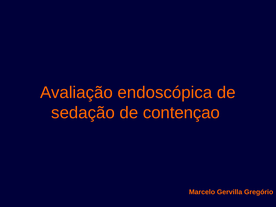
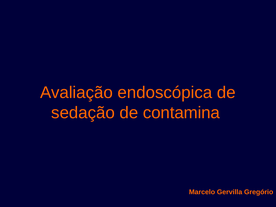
contençao: contençao -> contamina (181, 113)
